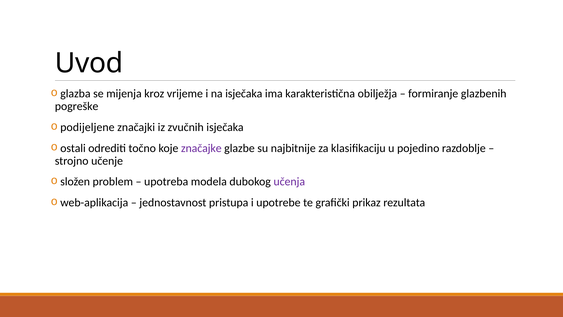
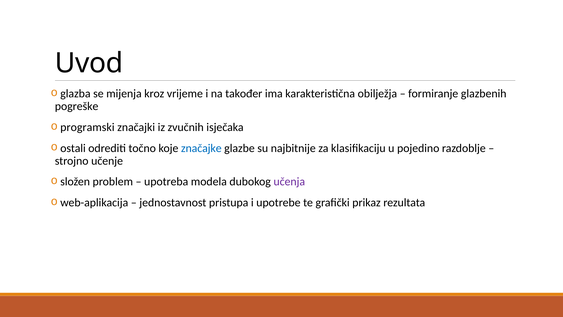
na isječaka: isječaka -> također (244, 94)
podijeljene: podijeljene -> programski (87, 127)
značajke colour: purple -> blue (201, 148)
